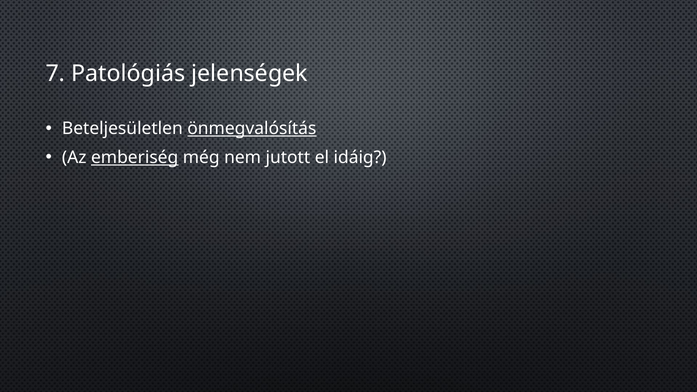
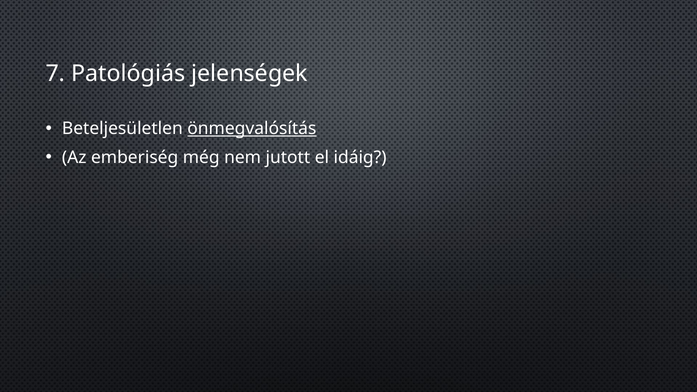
emberiség underline: present -> none (135, 157)
